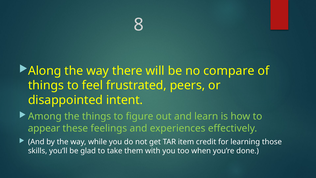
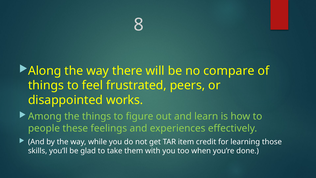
intent: intent -> works (125, 100)
appear: appear -> people (44, 128)
